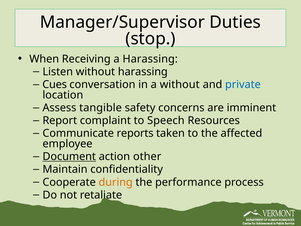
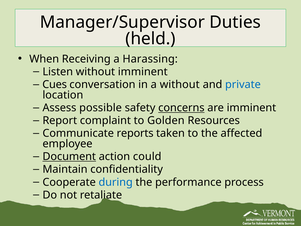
stop: stop -> held (150, 39)
without harassing: harassing -> imminent (143, 72)
tangible: tangible -> possible (101, 108)
concerns underline: none -> present (181, 108)
Speech: Speech -> Golden (166, 120)
other: other -> could (147, 156)
during colour: orange -> blue (116, 182)
